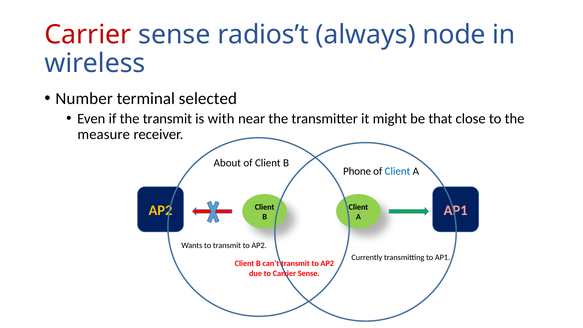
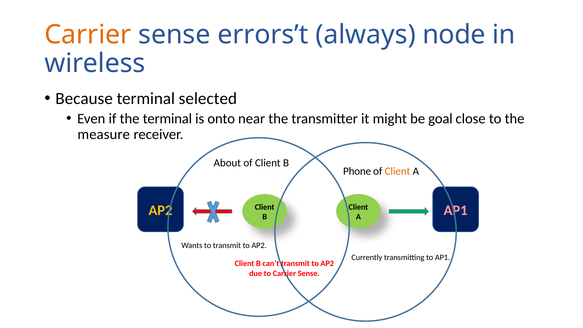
Carrier colour: red -> orange (88, 35)
radios’t: radios’t -> errors’t (263, 35)
Number: Number -> Because (84, 99)
the transmit: transmit -> terminal (167, 119)
with: with -> onto (221, 119)
that: that -> goal (440, 119)
Client colour: blue -> orange (397, 171)
